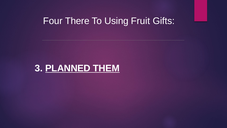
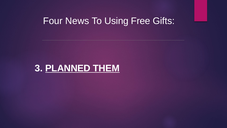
There: There -> News (77, 21)
Fruit: Fruit -> Free (141, 21)
